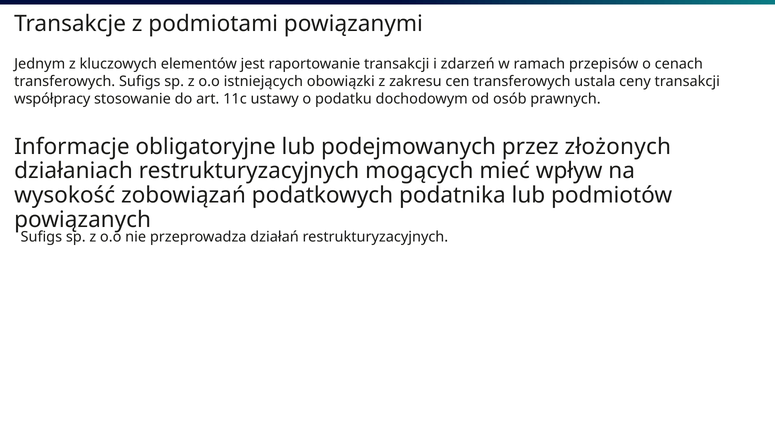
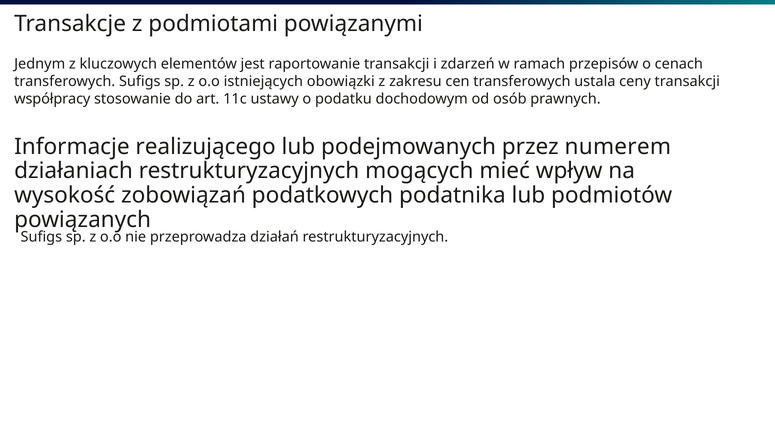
obligatoryjne: obligatoryjne -> realizującego (206, 147)
złożonych: złożonych -> numerem (618, 147)
